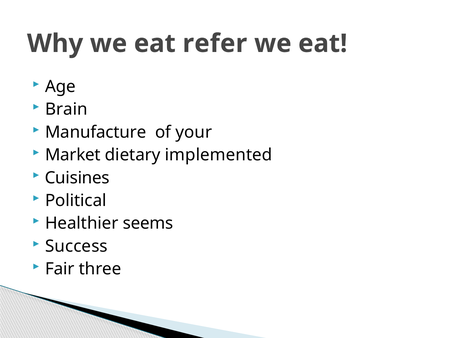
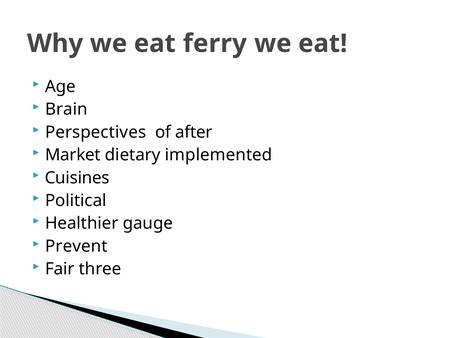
refer: refer -> ferry (215, 44)
Manufacture: Manufacture -> Perspectives (96, 132)
your: your -> after (194, 132)
seems: seems -> gauge (148, 224)
Success: Success -> Prevent (76, 246)
